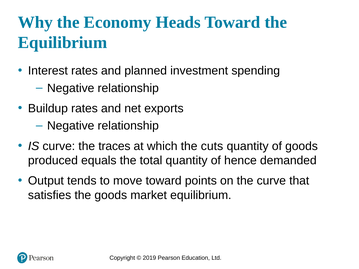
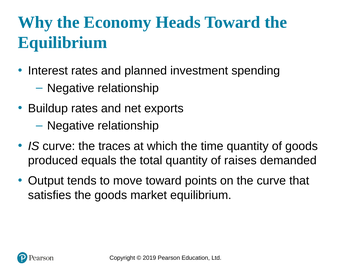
cuts: cuts -> time (212, 146)
hence: hence -> raises (240, 161)
